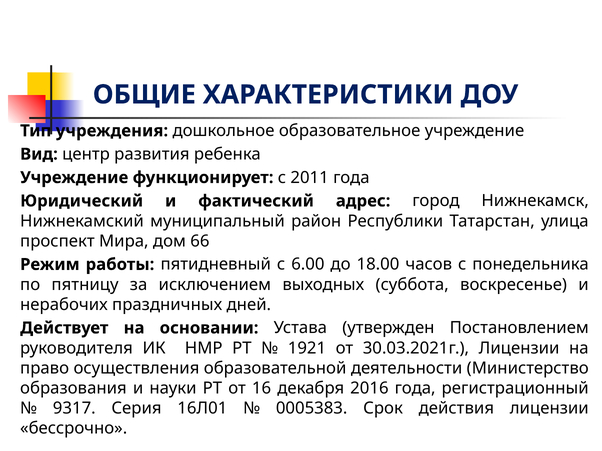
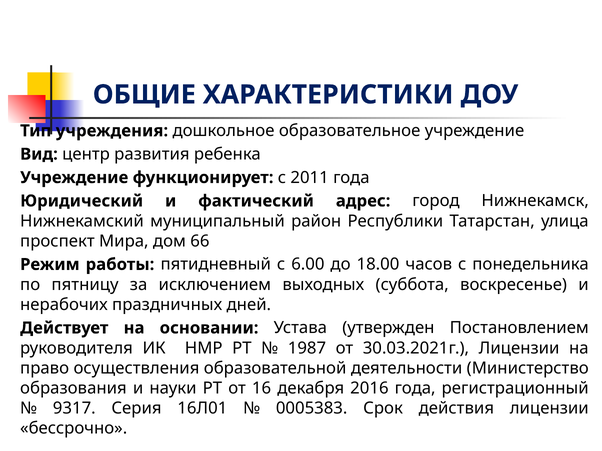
1921: 1921 -> 1987 (307, 348)
